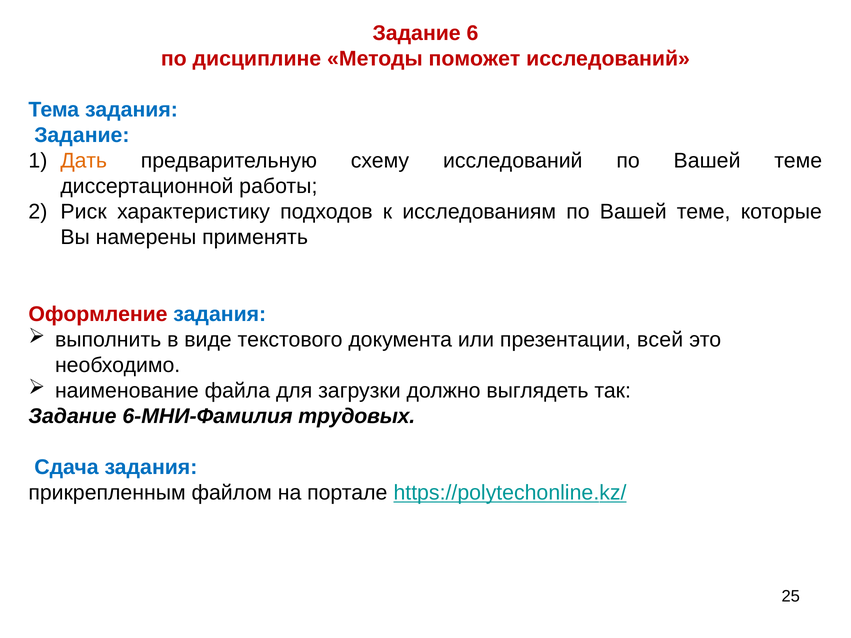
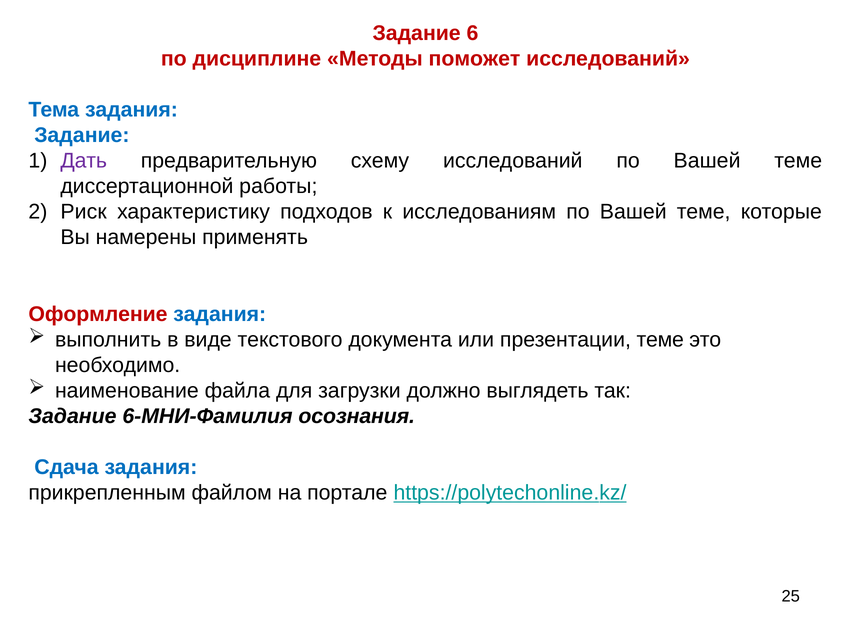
Дать colour: orange -> purple (84, 161)
презентации всей: всей -> теме (660, 340)
трудовых: трудовых -> осознания (357, 416)
